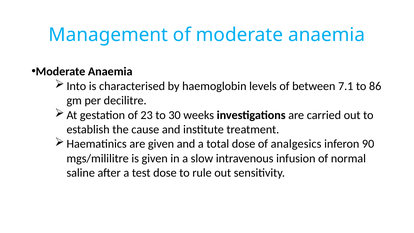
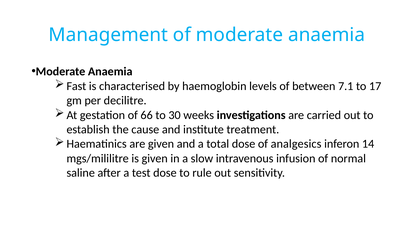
Into: Into -> Fast (76, 86)
86: 86 -> 17 (375, 86)
23: 23 -> 66 (147, 115)
90: 90 -> 14 (368, 144)
